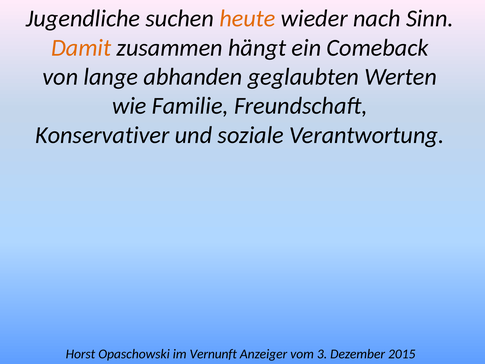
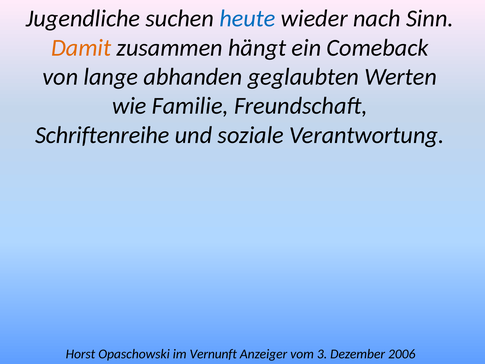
heute colour: orange -> blue (247, 19)
Konservativer: Konservativer -> Schriftenreihe (102, 135)
2015: 2015 -> 2006 (402, 354)
